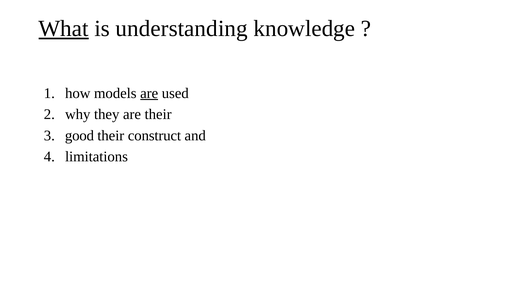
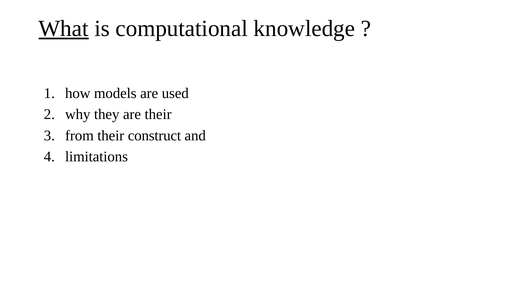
understanding: understanding -> computational (182, 29)
are underline: present -> none (149, 93)
good: good -> from (79, 136)
